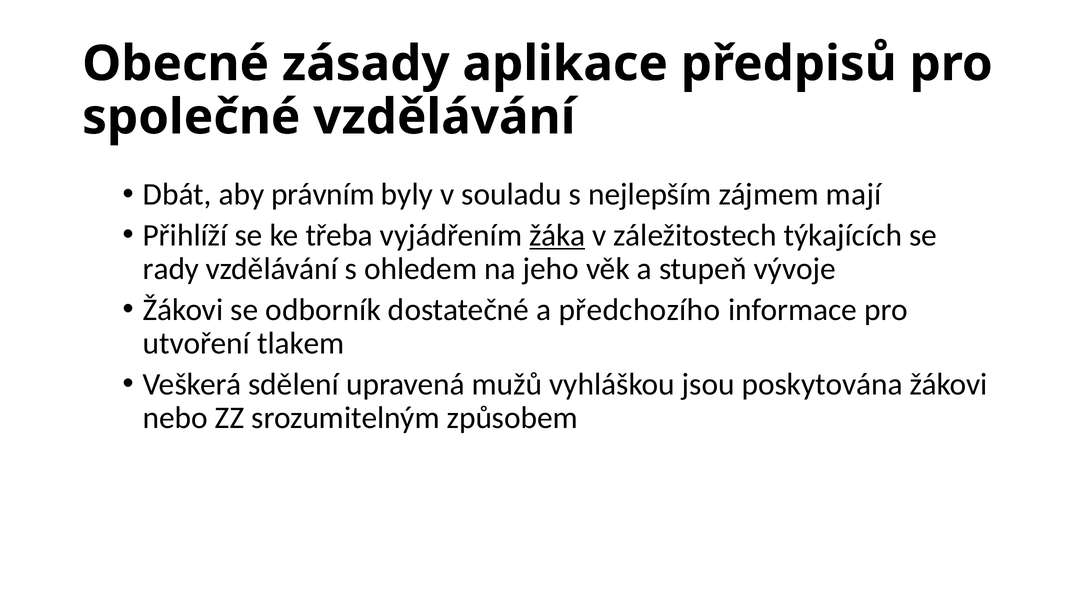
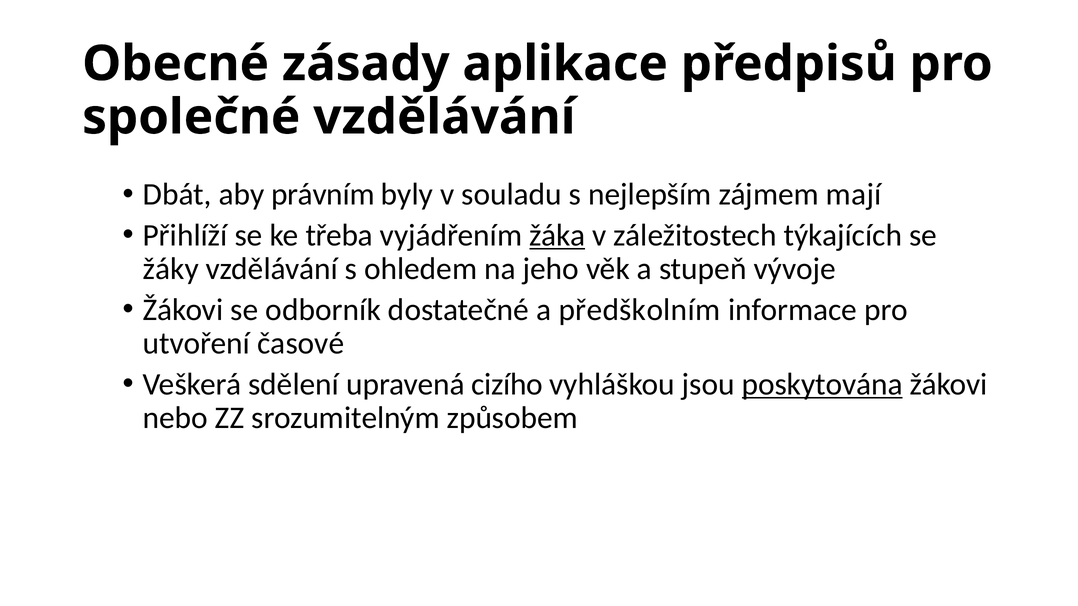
rady: rady -> žáky (171, 269)
předchozího: předchozího -> předškolním (639, 310)
tlakem: tlakem -> časové (301, 344)
mužů: mužů -> cizího (507, 384)
poskytována underline: none -> present (822, 384)
